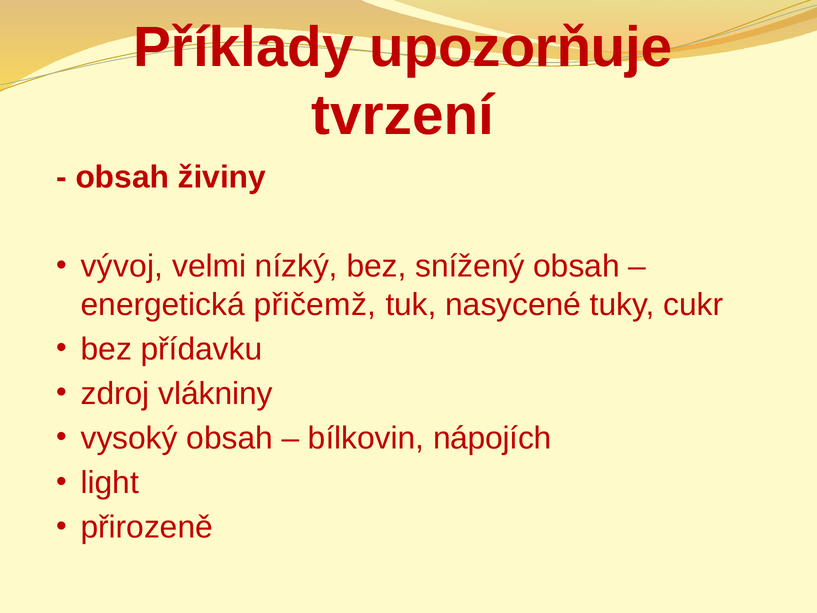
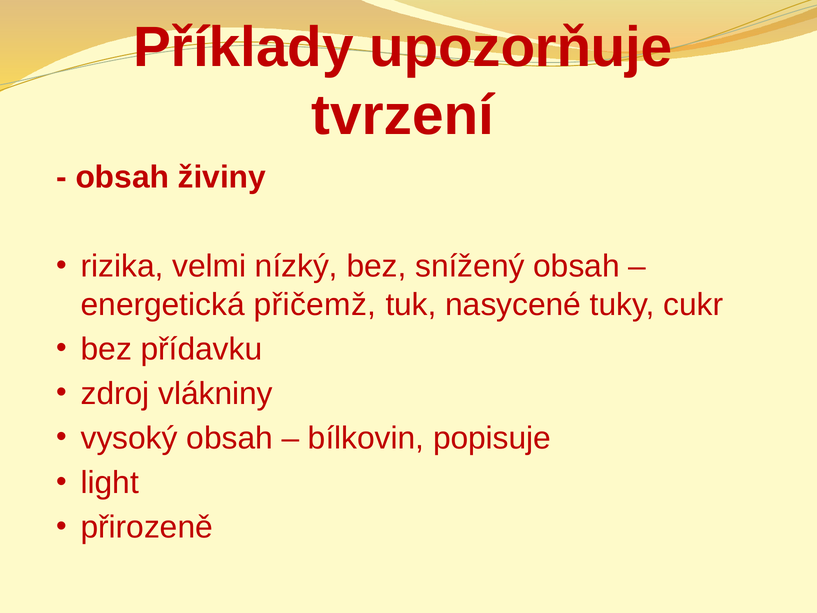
vývoj: vývoj -> rizika (122, 266)
nápojích: nápojích -> popisuje (492, 438)
